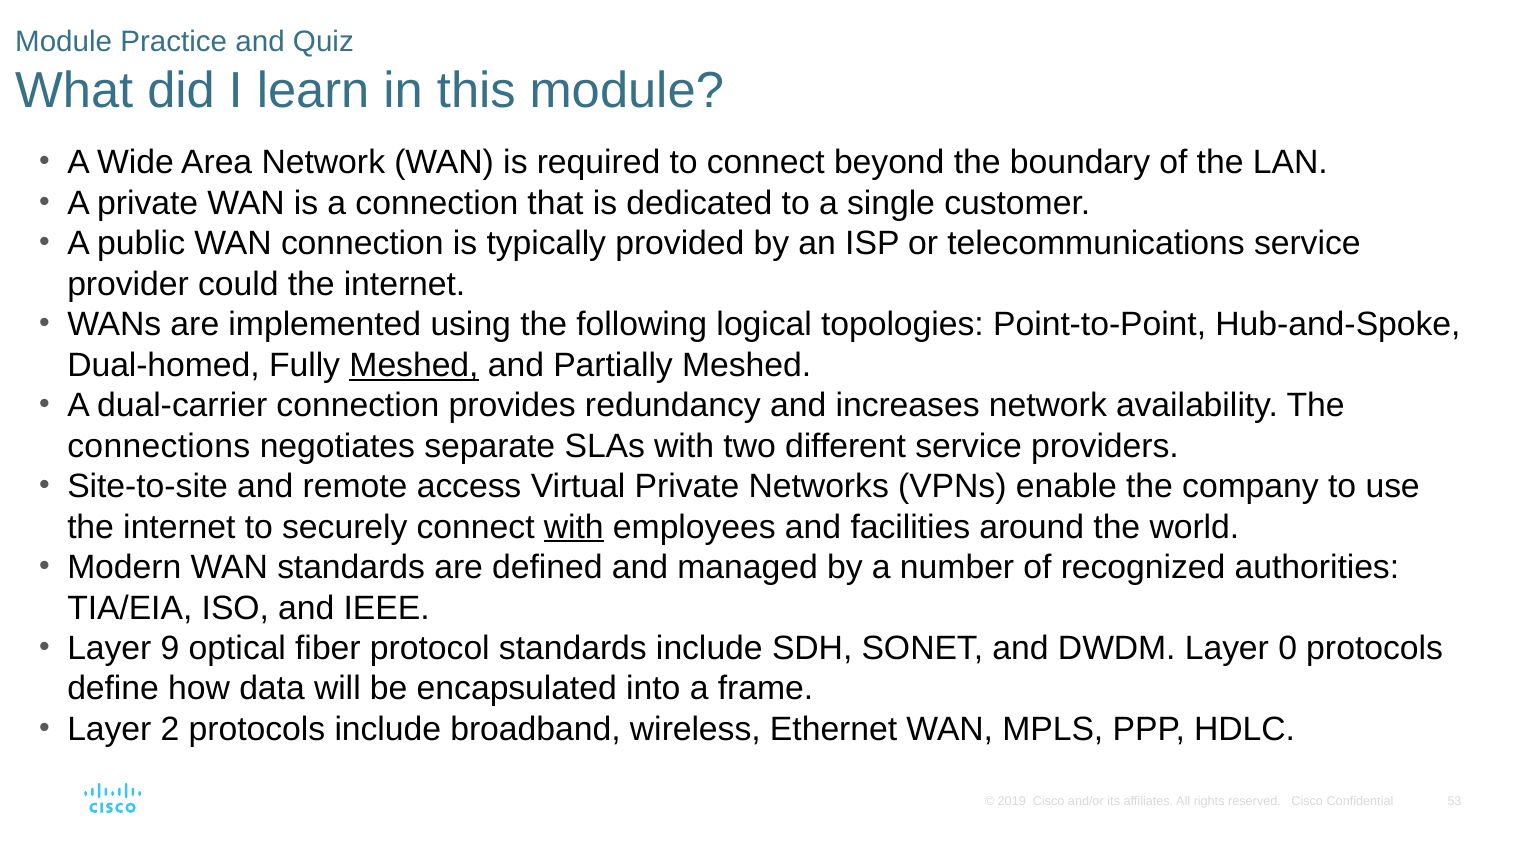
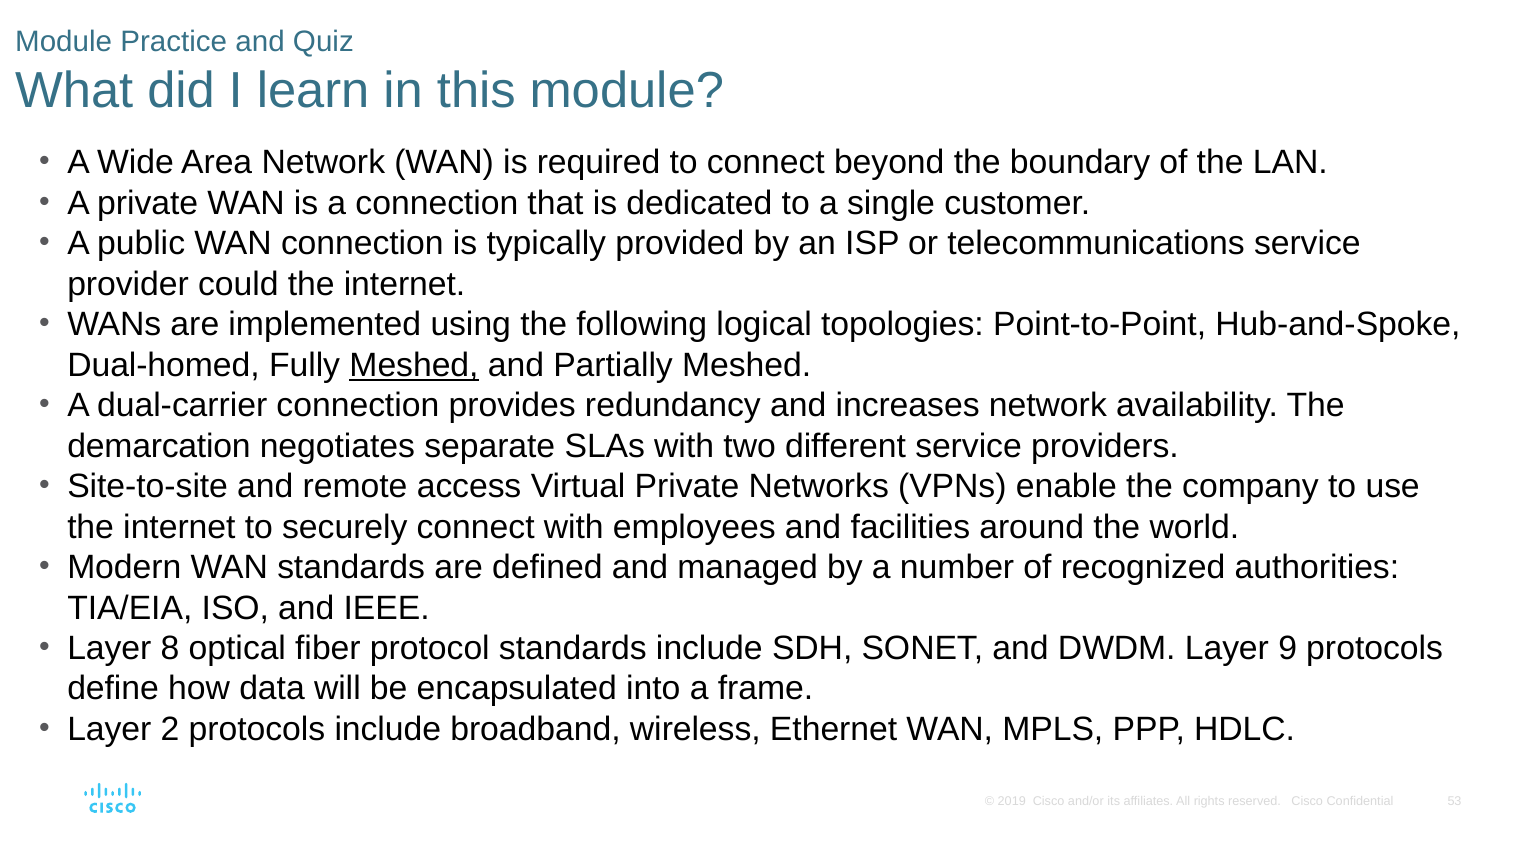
connections: connections -> demarcation (159, 446)
with underline: present -> none (574, 527)
9: 9 -> 8 (170, 649)
0: 0 -> 9 (1288, 649)
